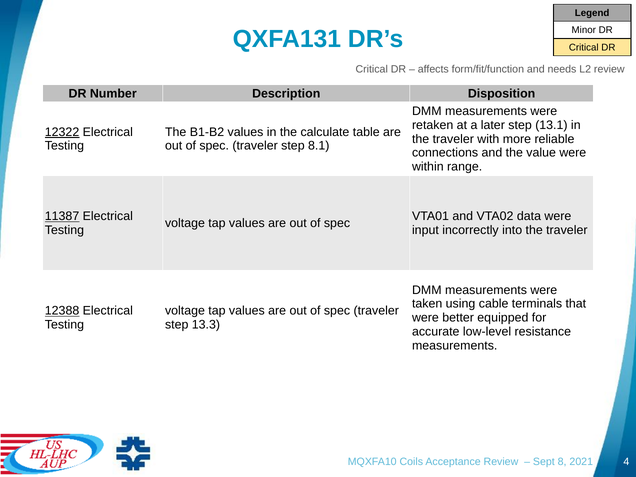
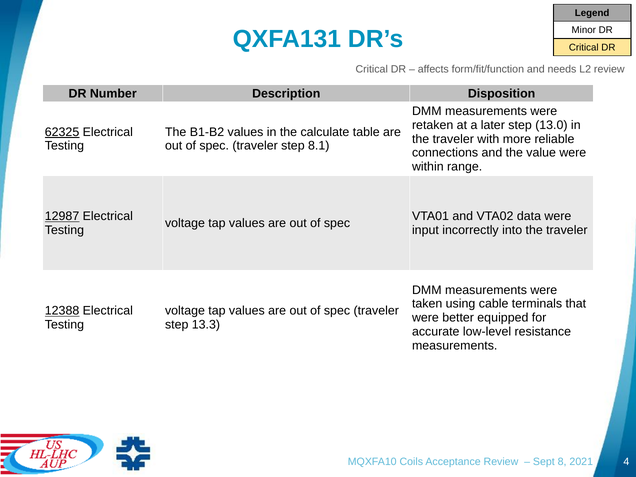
13.1: 13.1 -> 13.0 (551, 125)
12322: 12322 -> 62325 (62, 132)
11387: 11387 -> 12987 (62, 216)
